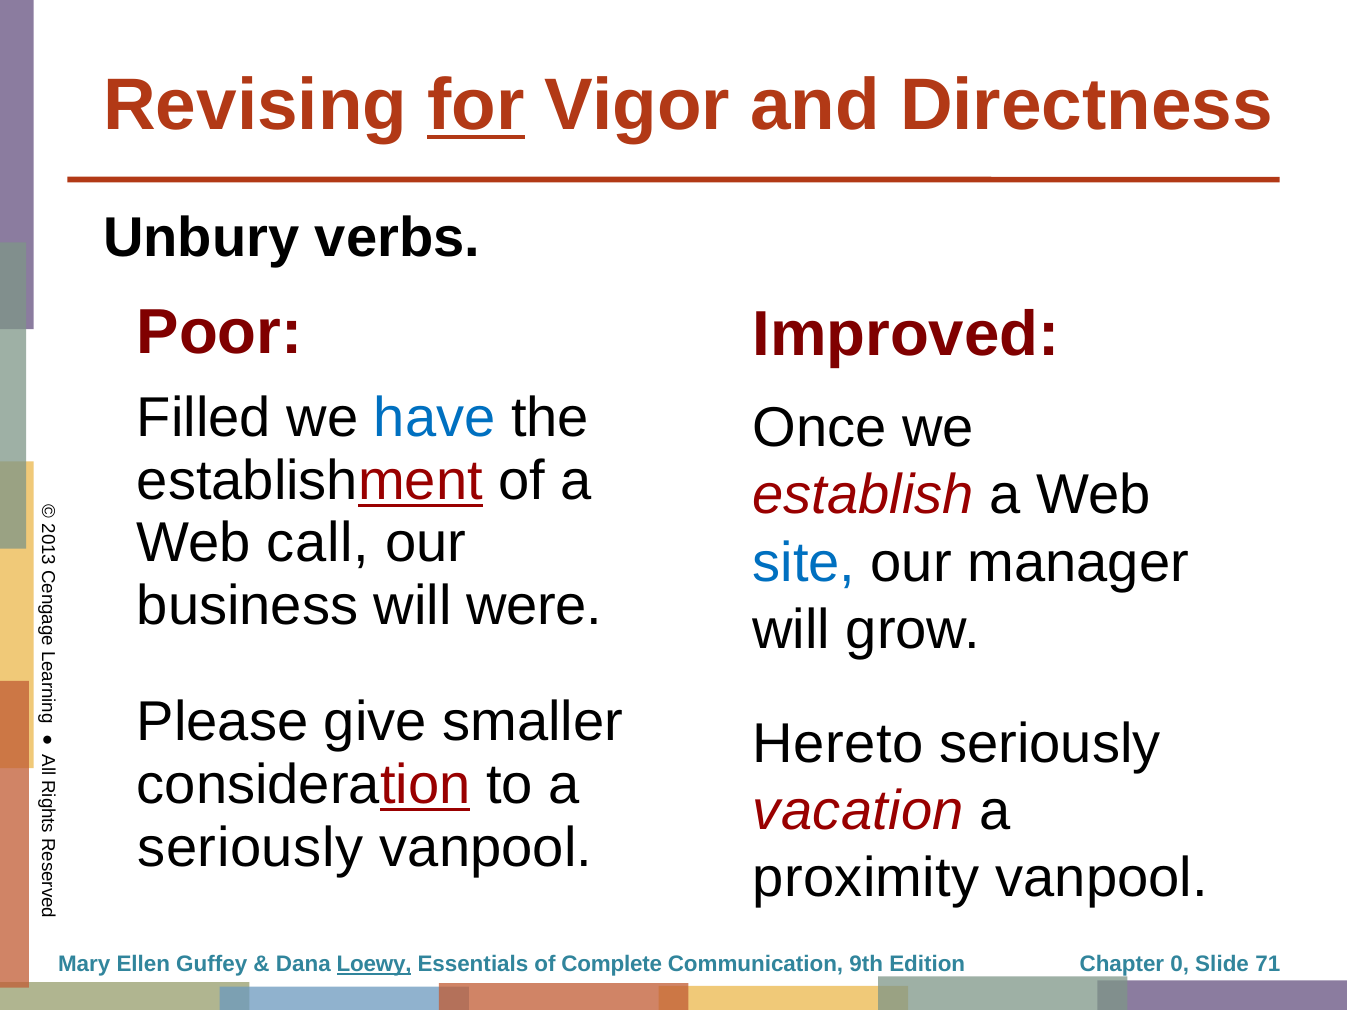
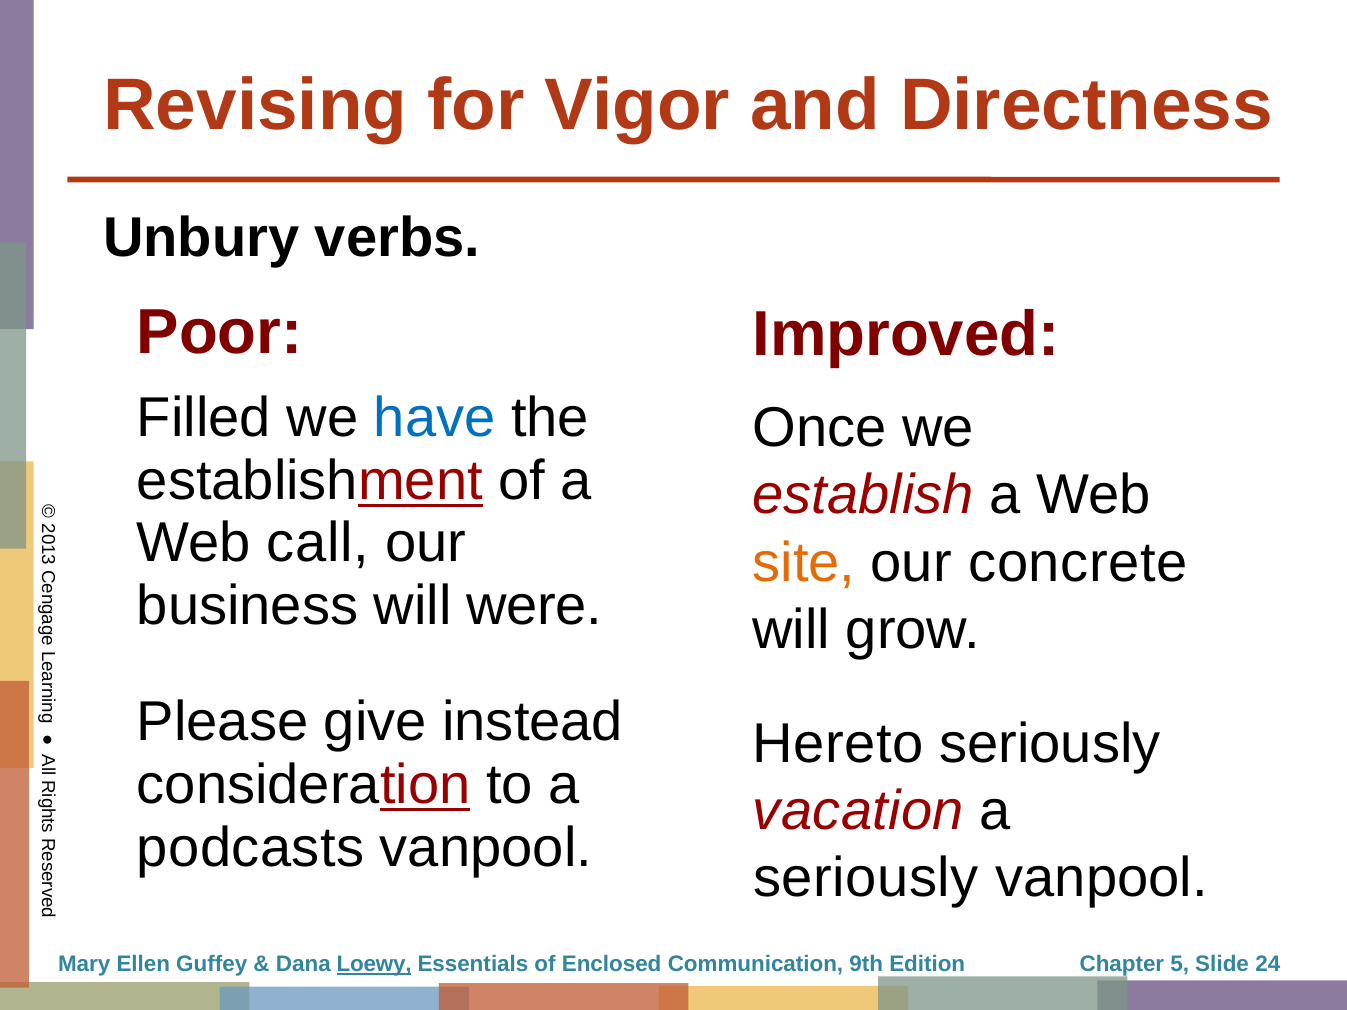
for underline: present -> none (476, 106)
site colour: blue -> orange (804, 563)
manager: manager -> concrete (1078, 563)
smaller: smaller -> instead (533, 723)
seriously: seriously -> podcasts (250, 848)
proximity: proximity -> seriously (866, 879)
Complete: Complete -> Enclosed (612, 965)
Chapter 0: 0 -> 5 (1180, 965)
71: 71 -> 24 (1268, 965)
